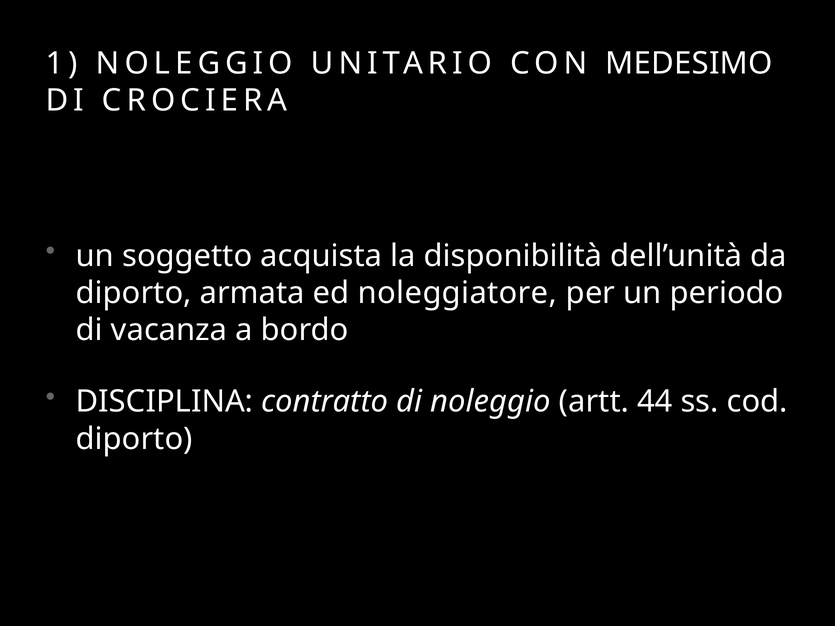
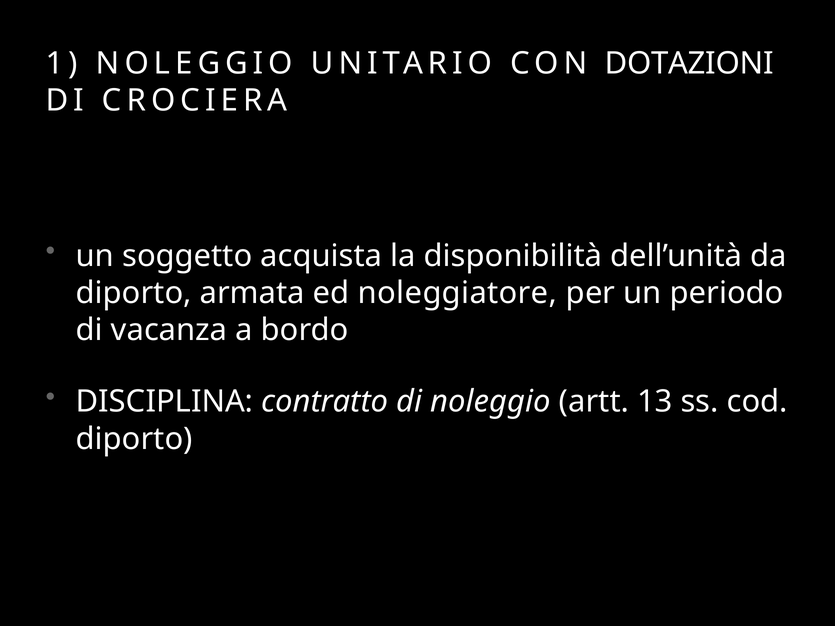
MEDESIMO: MEDESIMO -> DOTAZIONI (689, 63)
44: 44 -> 13 (655, 402)
